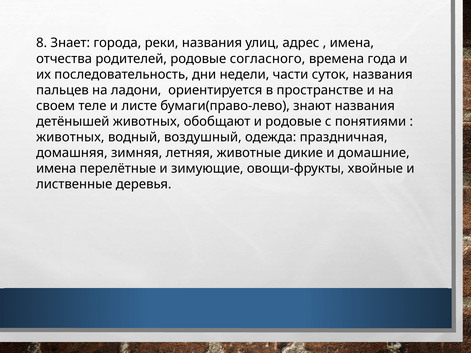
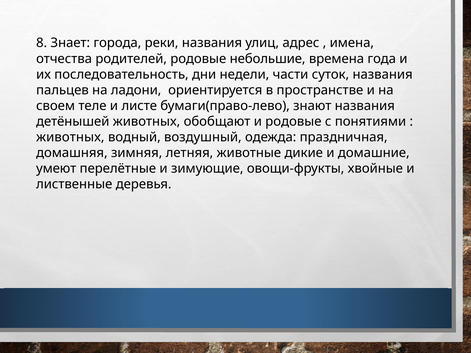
согласного: согласного -> небольшие (268, 59)
имена: имена -> умеют (56, 169)
